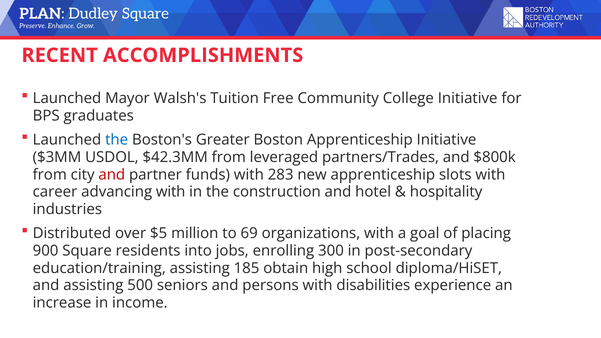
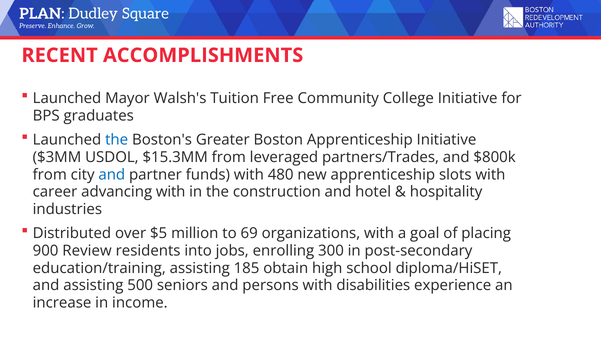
$42.3MM: $42.3MM -> $15.3MM (175, 157)
and colour: red -> blue (112, 175)
283: 283 -> 480 (281, 175)
900 Square: Square -> Review (87, 251)
